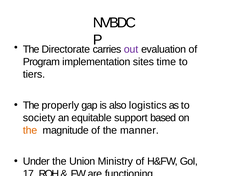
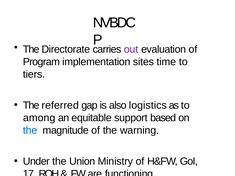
properly: properly -> referred (60, 105)
society: society -> among (39, 118)
the colour: orange -> blue (30, 130)
manner: manner -> warning (139, 130)
